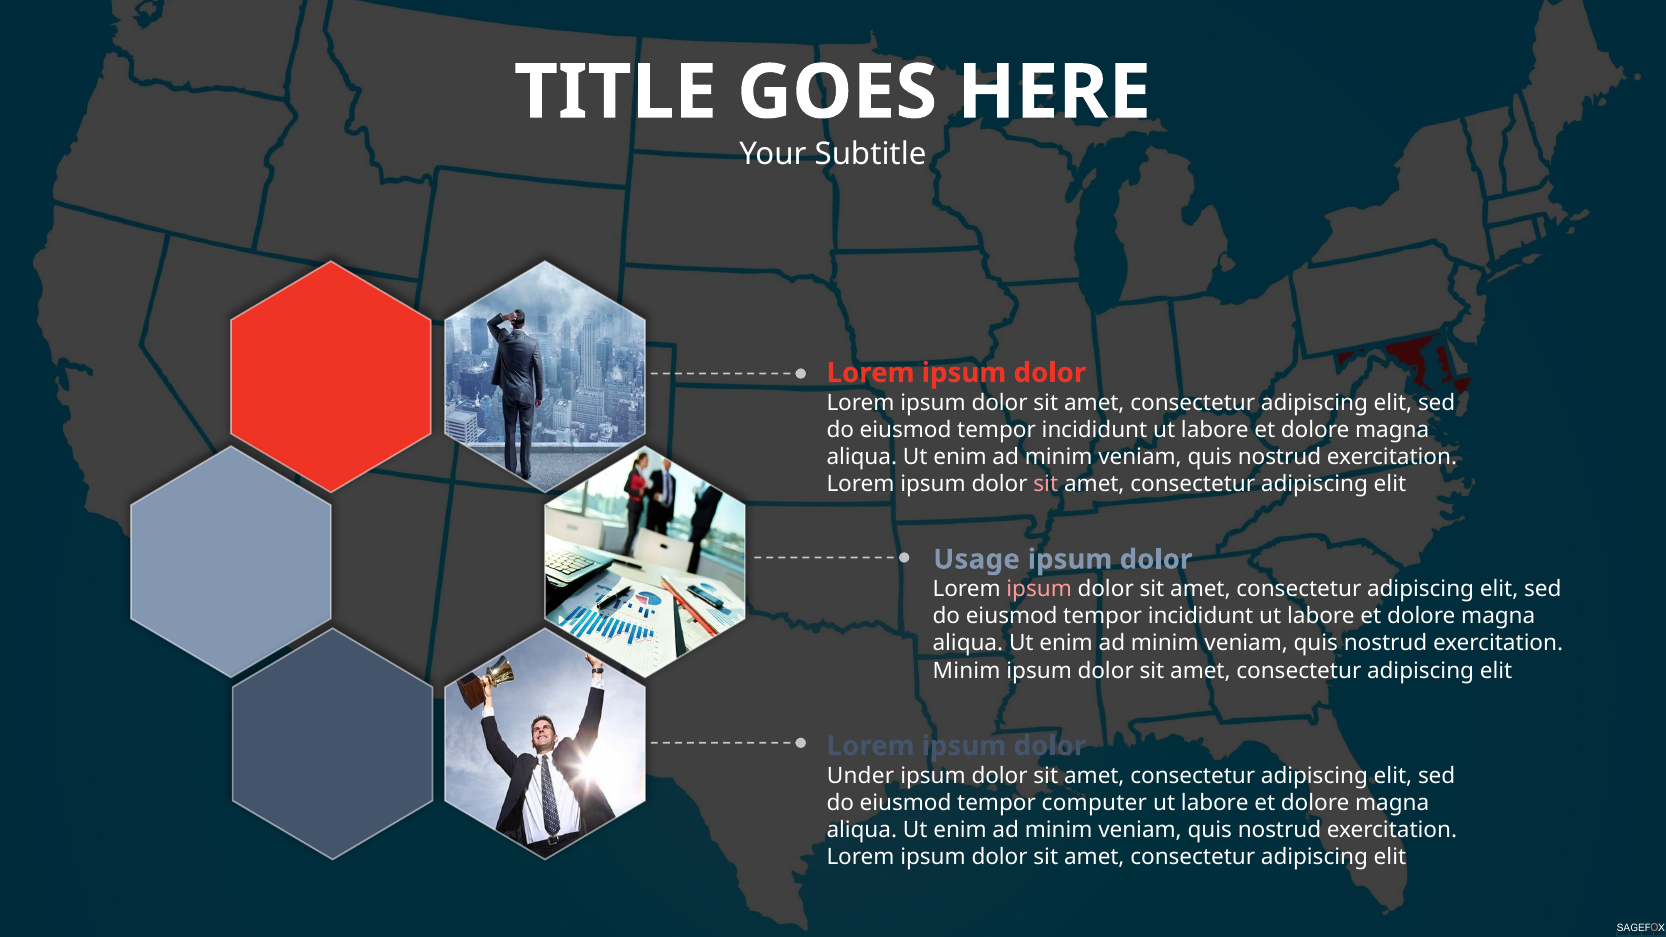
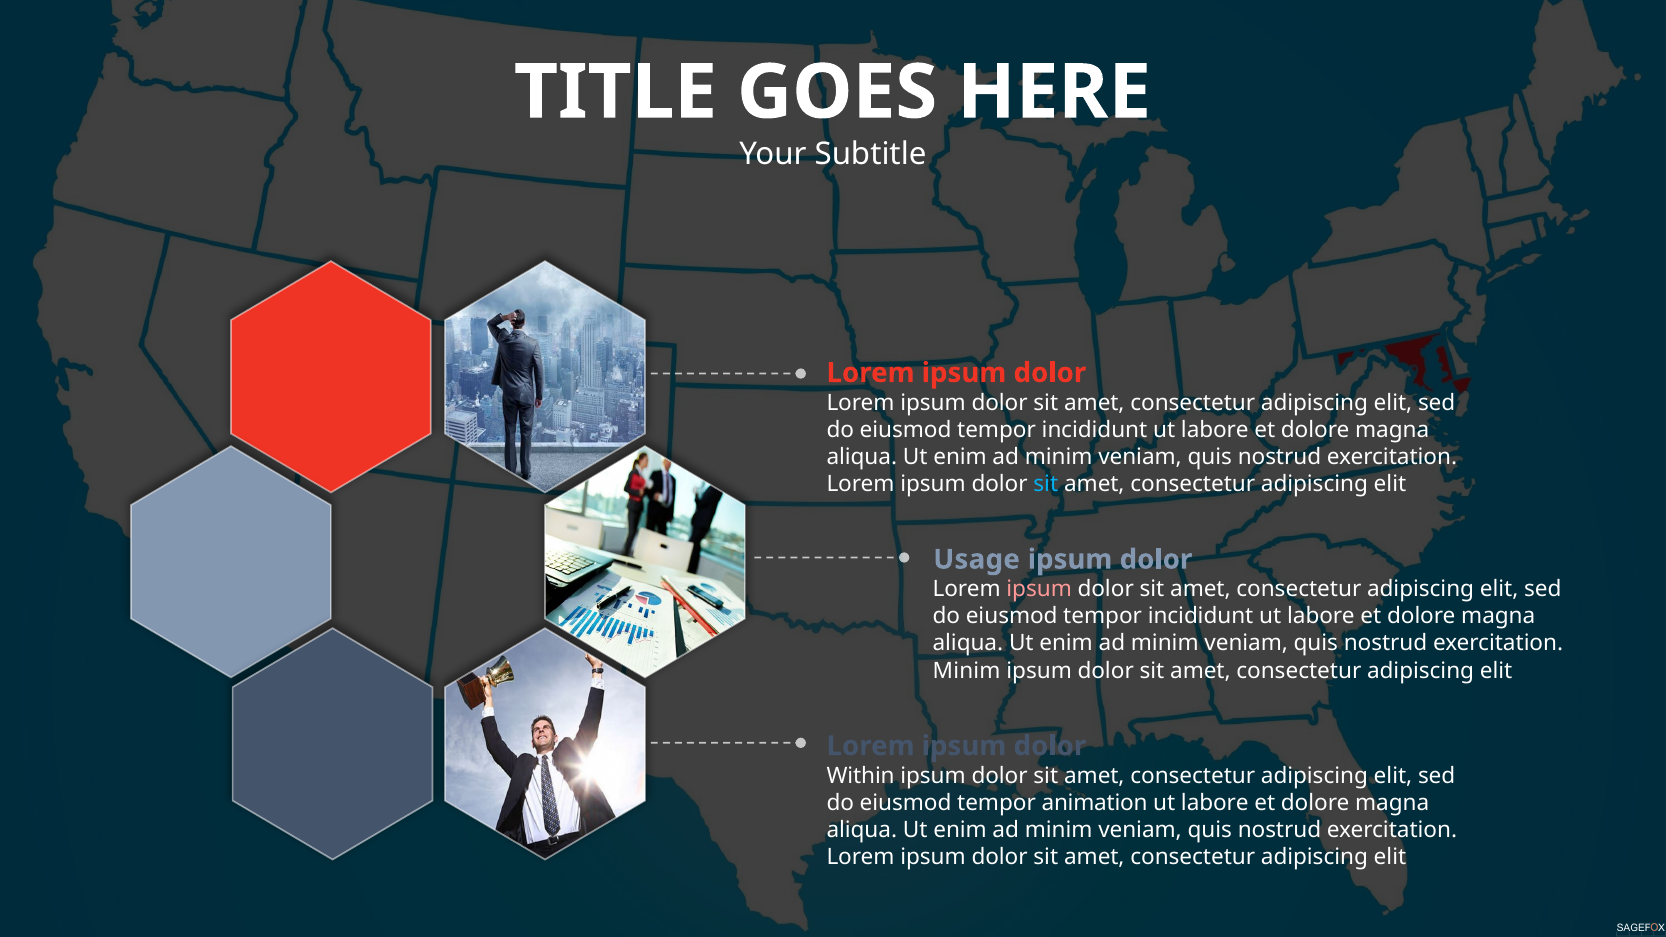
sit colour: pink -> light blue (1046, 484)
Under: Under -> Within (861, 776)
computer: computer -> animation (1095, 803)
